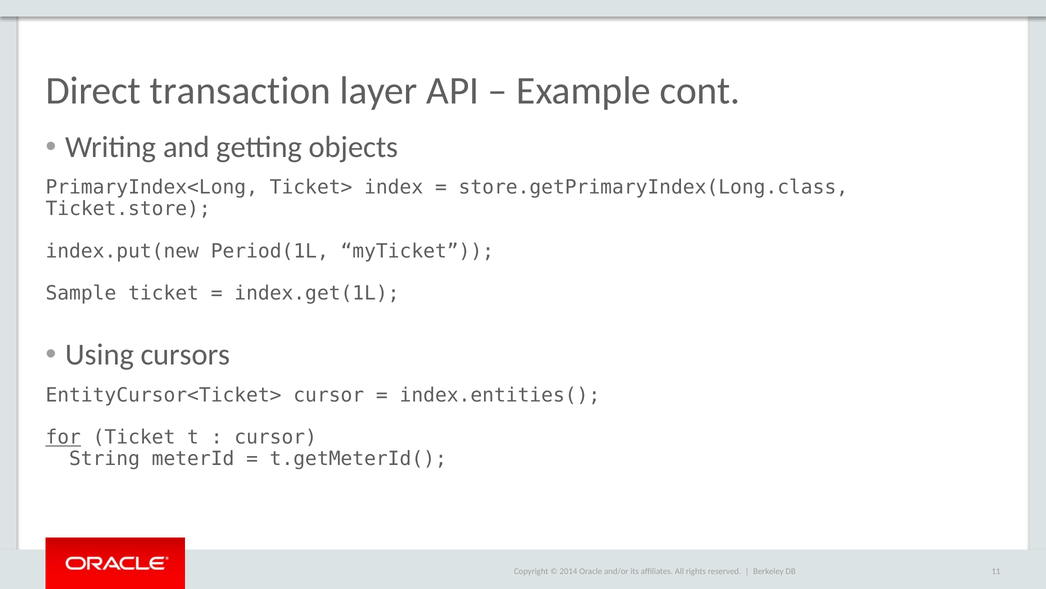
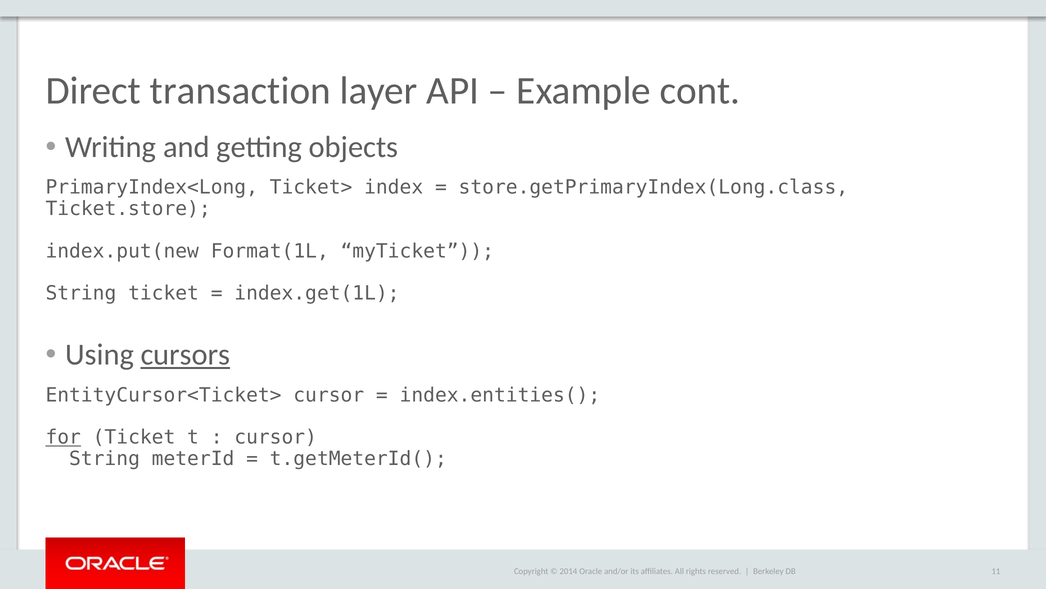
Period(1L: Period(1L -> Format(1L (270, 251)
Sample: Sample -> String (81, 293)
cursors underline: none -> present (185, 355)
